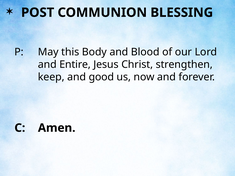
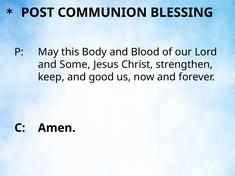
Entire: Entire -> Some (75, 65)
